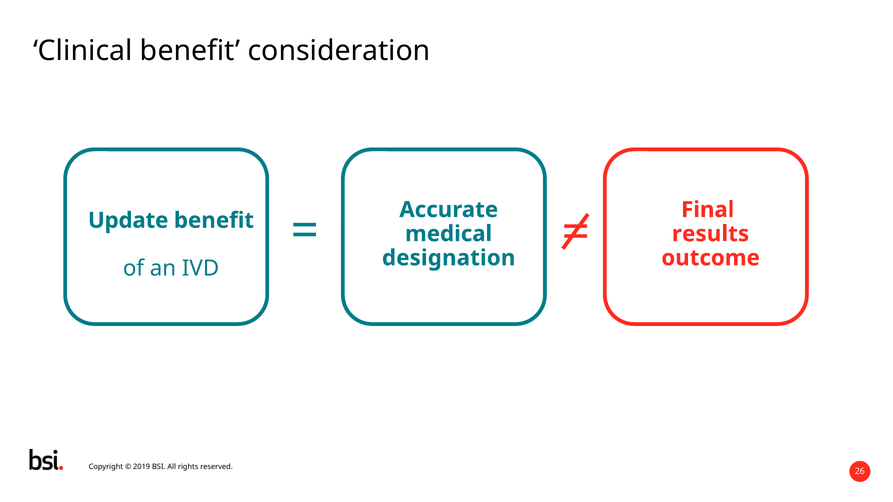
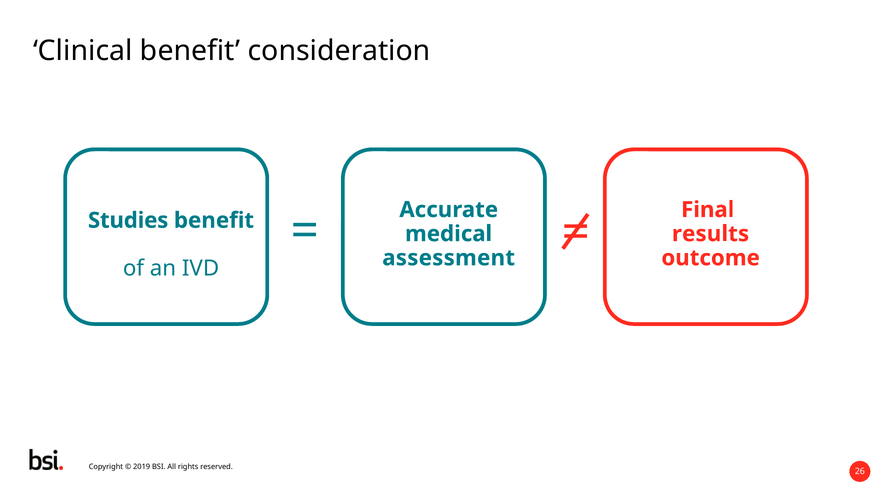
Update: Update -> Studies (128, 221)
designation: designation -> assessment (449, 258)
